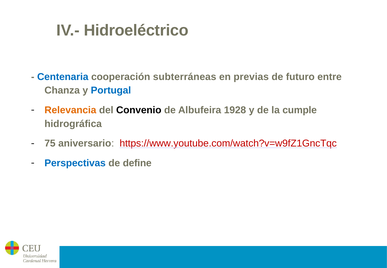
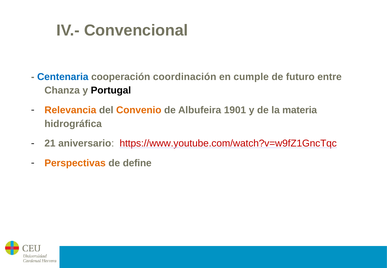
Hidroeléctrico: Hidroeléctrico -> Convencional (136, 30)
subterráneas: subterráneas -> coordinación (185, 77)
previas: previas -> cumple (251, 77)
Portugal colour: blue -> black (111, 90)
Convenio colour: black -> orange (139, 110)
1928: 1928 -> 1901 (235, 110)
cumple: cumple -> materia (300, 110)
75: 75 -> 21 (50, 143)
Perspectivas colour: blue -> orange (75, 163)
